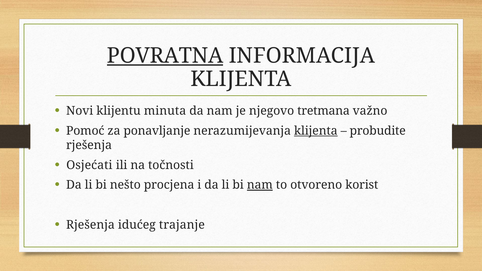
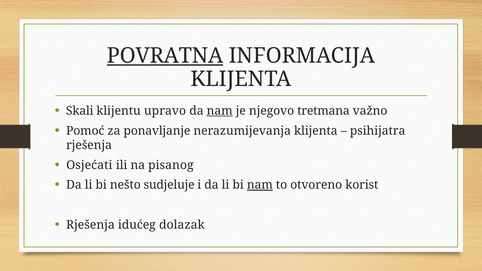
Novi: Novi -> Skali (80, 111)
minuta: minuta -> upravo (165, 111)
nam underline: none -> present (220, 111)
klijenta underline: present -> none (316, 131)
probudite: probudite -> psihijatra (378, 131)
točnosti: točnosti -> pisanog (171, 165)
procjena: procjena -> sudjeluje (169, 185)
trajanje: trajanje -> dolazak (182, 225)
